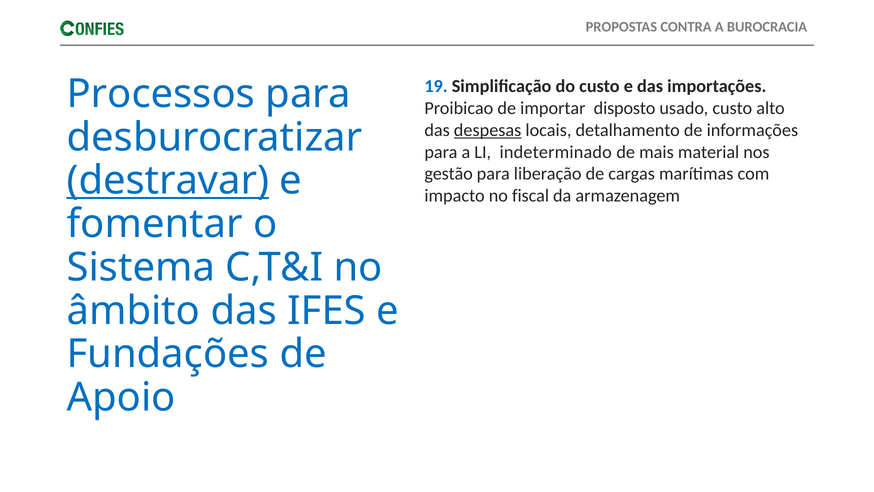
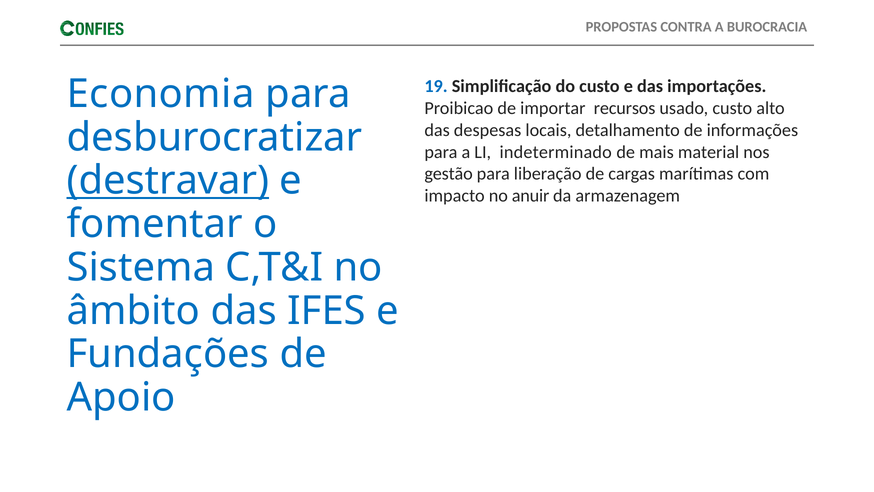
Processos: Processos -> Economia (161, 94)
disposto: disposto -> recursos (625, 108)
despesas underline: present -> none (488, 130)
fiscal: fiscal -> anuir (531, 196)
